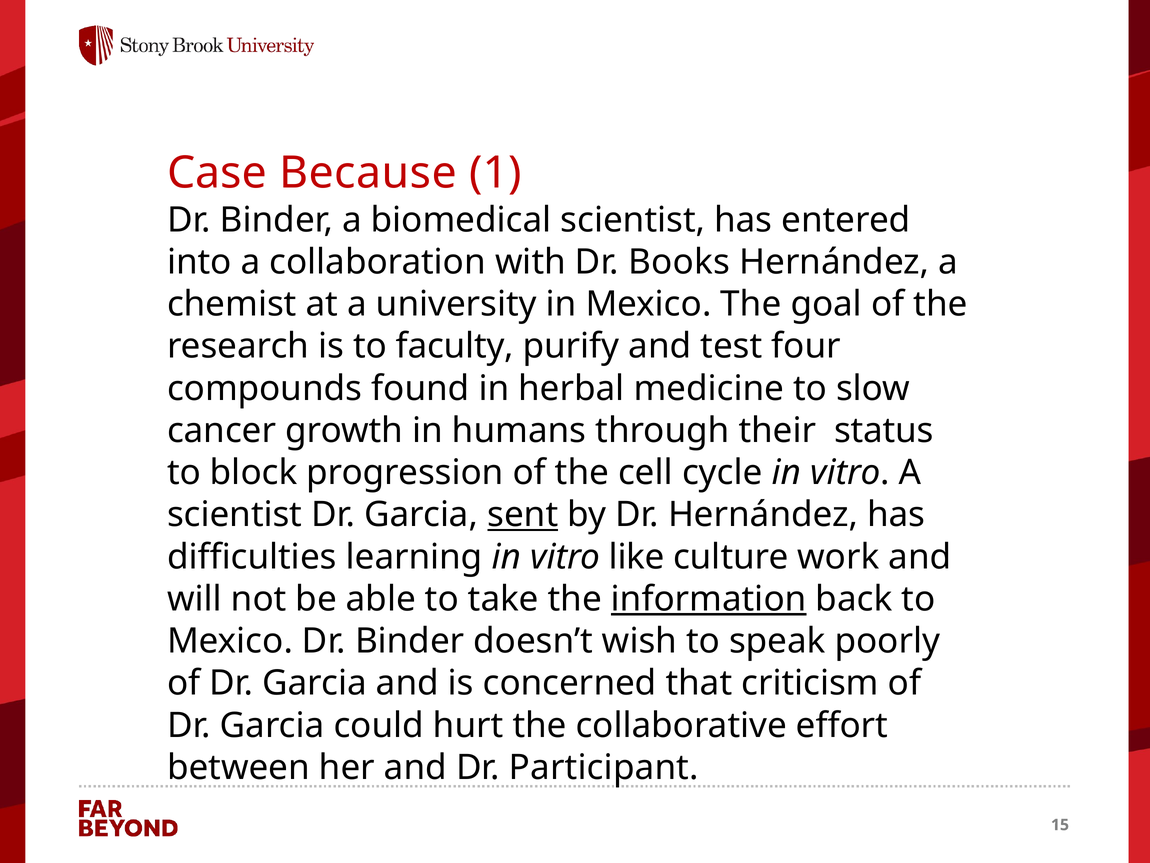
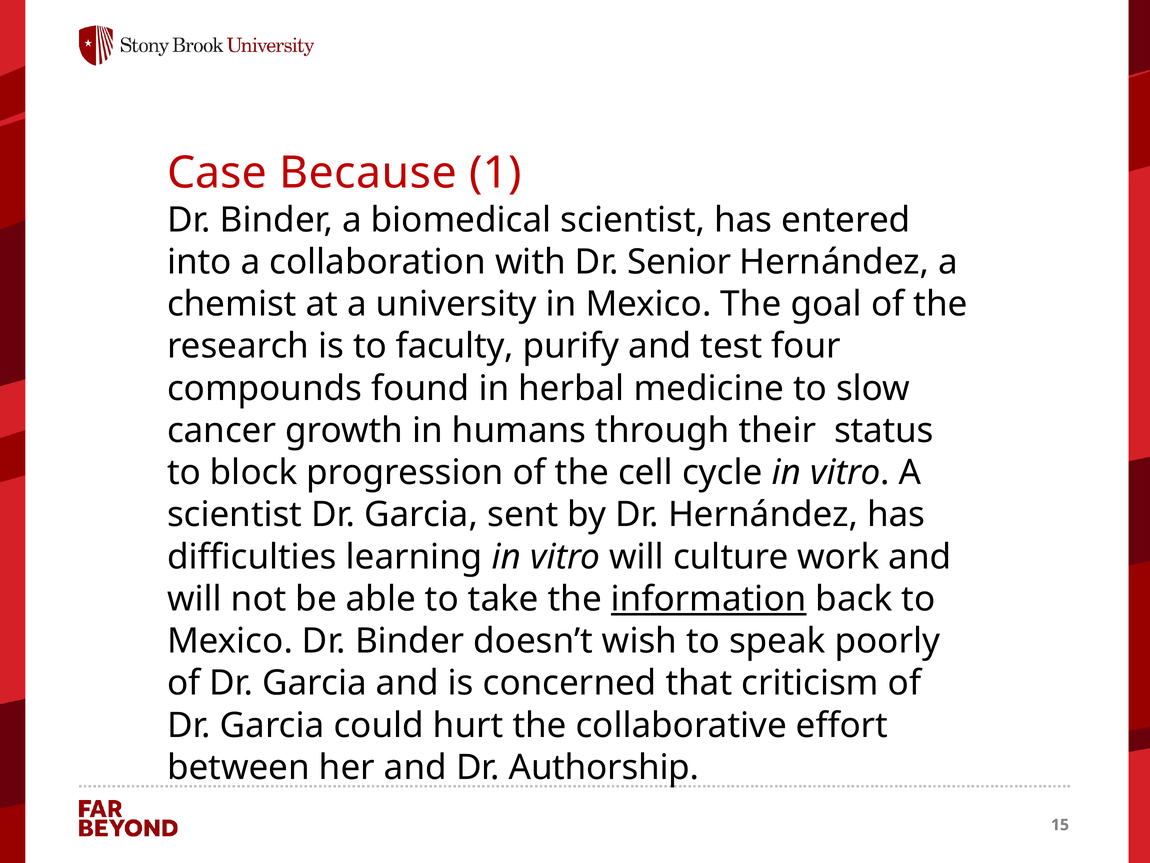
Books: Books -> Senior (679, 262)
sent underline: present -> none (523, 515)
vitro like: like -> will (637, 557)
Participant: Participant -> Authorship (604, 767)
